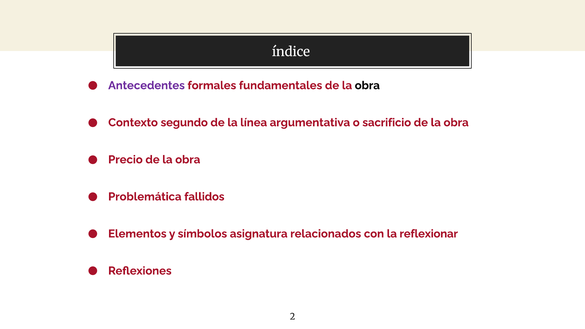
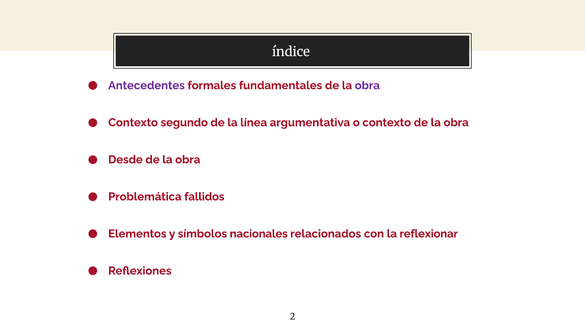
obra colour: black -> purple (367, 85)
o sacrificio: sacrificio -> contexto (387, 123)
Precio: Precio -> Desde (125, 160)
asignatura: asignatura -> nacionales (259, 234)
